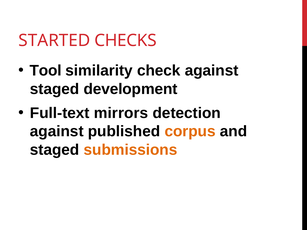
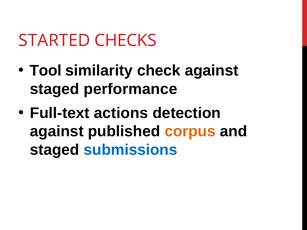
development: development -> performance (130, 89)
mirrors: mirrors -> actions (121, 113)
submissions colour: orange -> blue (130, 150)
